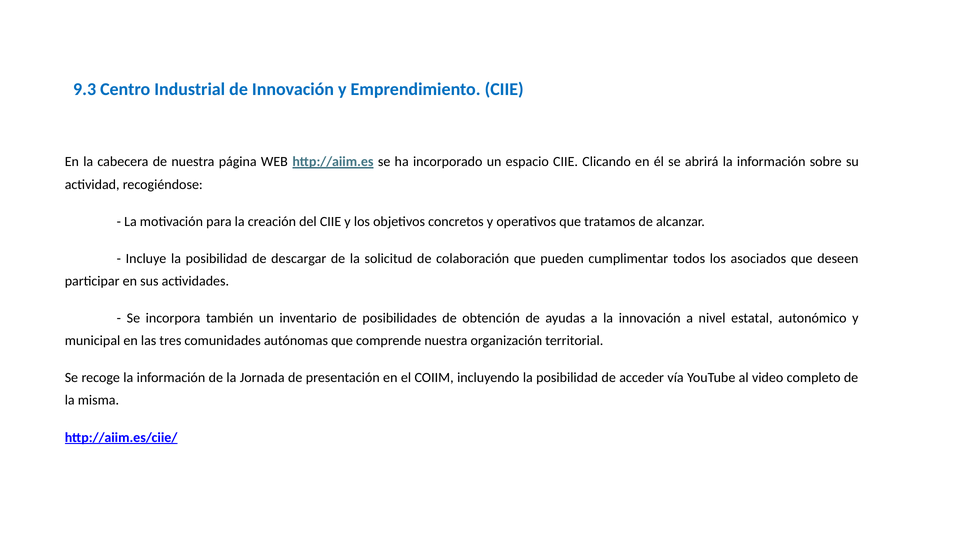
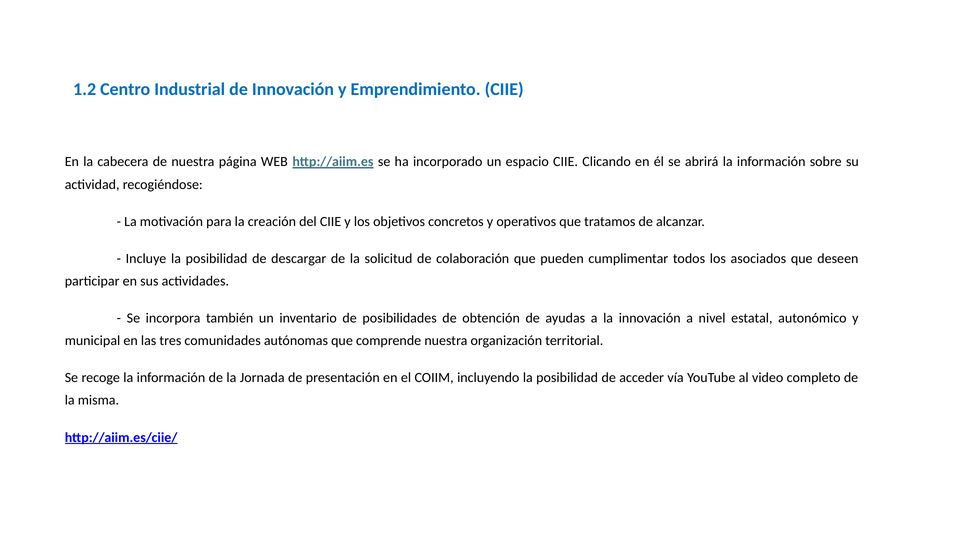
9.3: 9.3 -> 1.2 (85, 90)
